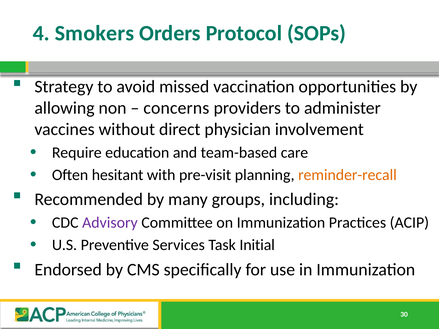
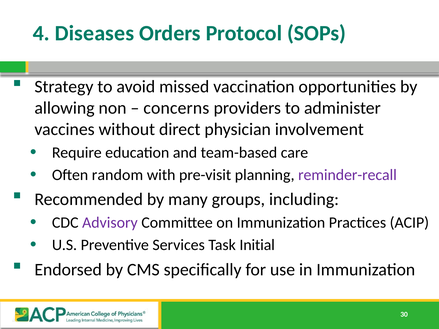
Smokers: Smokers -> Diseases (94, 33)
hesitant: hesitant -> random (117, 175)
reminder-recall colour: orange -> purple (347, 175)
